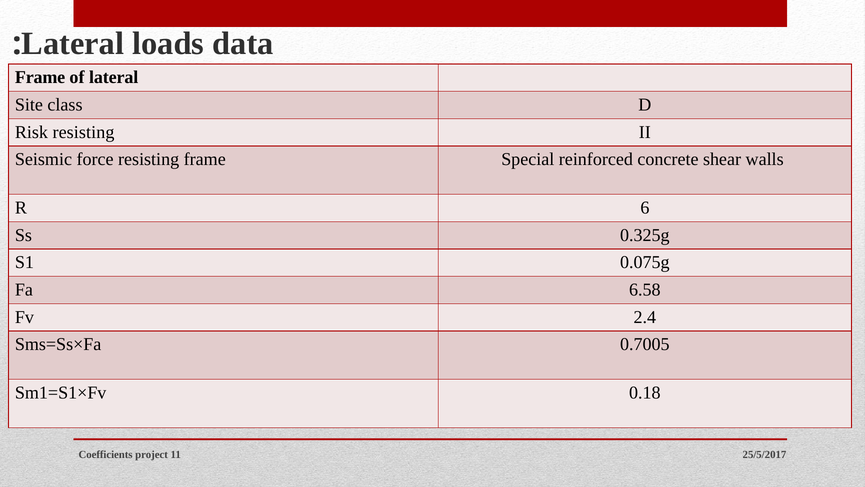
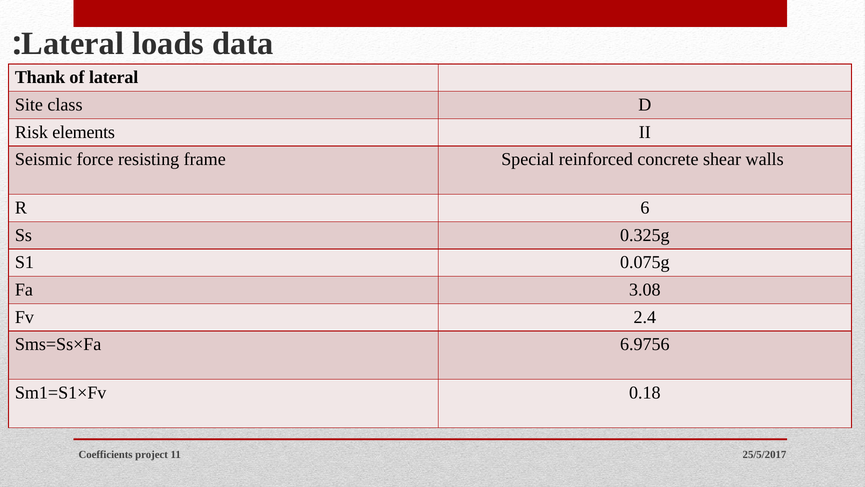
Frame: Frame -> Thank (40, 77)
Risk resisting: resisting -> elements (84, 132)
6.58: 6.58 -> 3.08 (645, 289)
0.7005: 0.7005 -> 6.9756 (645, 344)
